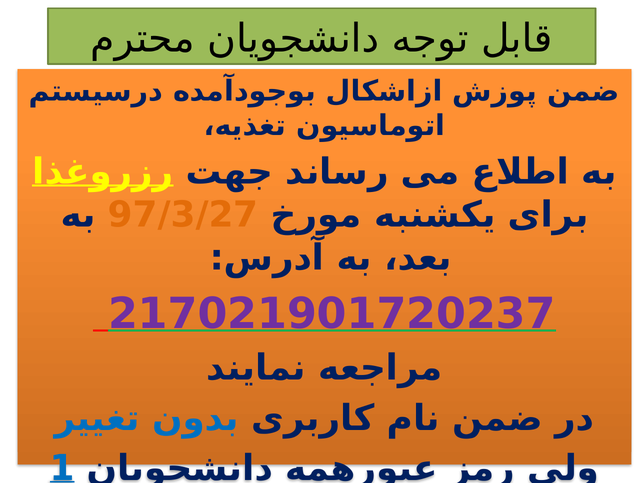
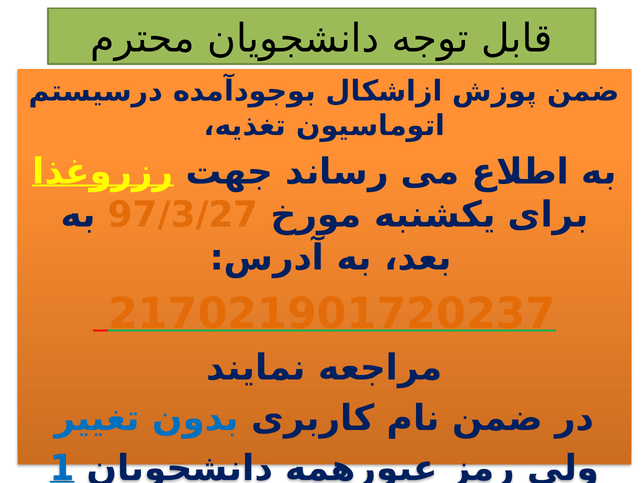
217021901720237 colour: purple -> orange (332, 314)
